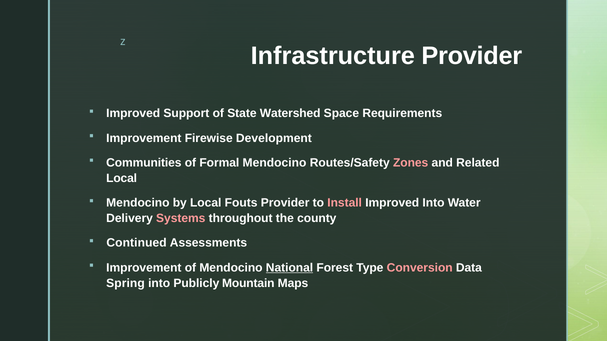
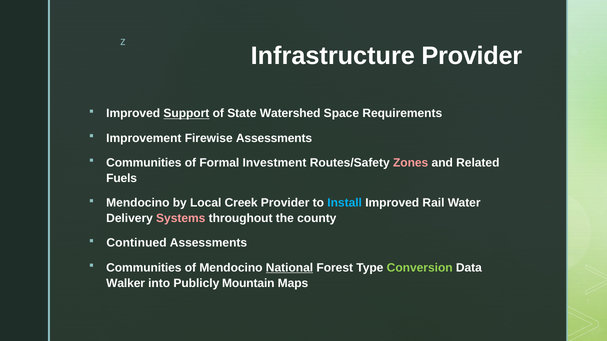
Support underline: none -> present (186, 114)
Firewise Development: Development -> Assessments (274, 138)
Formal Mendocino: Mendocino -> Investment (275, 163)
Local: Local -> Fuels (122, 178)
Fouts: Fouts -> Creek (241, 203)
Install colour: pink -> light blue (345, 203)
Improved Into: Into -> Rail (433, 203)
Improvement: Improvement -> Communities (144, 268)
Conversion colour: pink -> light green (420, 268)
Spring: Spring -> Walker (126, 284)
